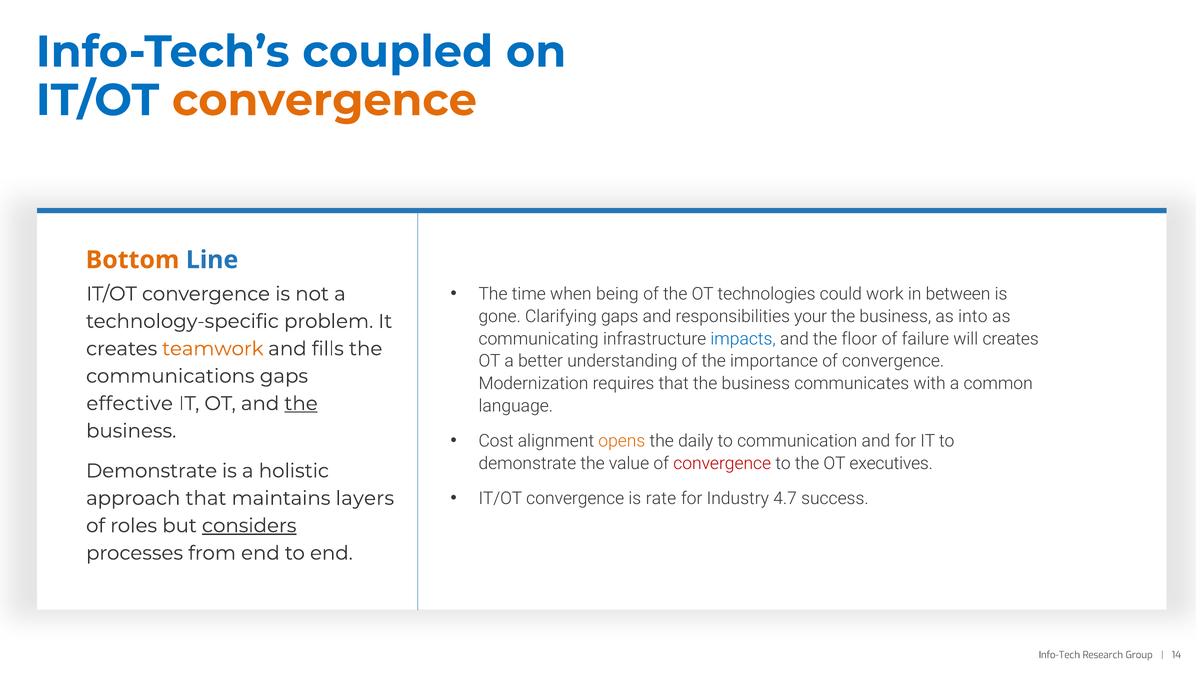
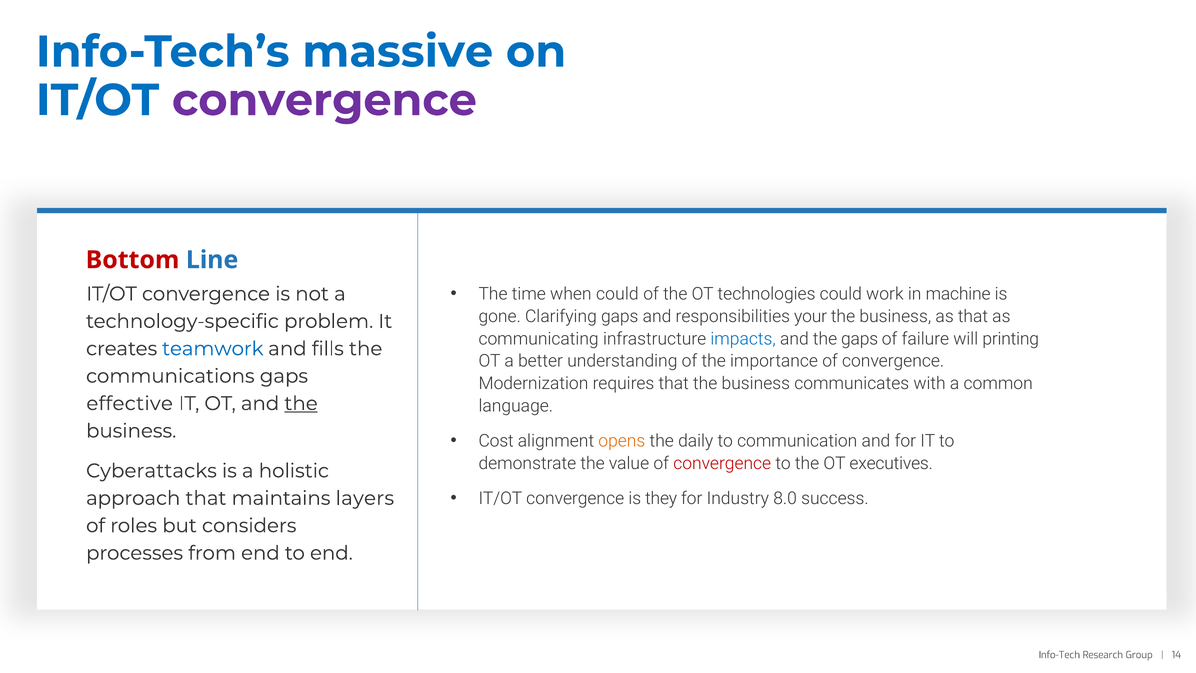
coupled: coupled -> massive (398, 52)
convergence colour: orange -> purple (324, 100)
Bottom colour: orange -> red (132, 260)
when being: being -> could (617, 294)
between: between -> machine (958, 294)
as into: into -> that (973, 316)
the floor: floor -> gaps (860, 339)
will creates: creates -> printing (1011, 339)
teamwork colour: orange -> blue (213, 349)
Demonstrate: Demonstrate -> Cyberattacks (151, 471)
rate: rate -> they (661, 498)
4.7: 4.7 -> 8.0 (785, 498)
considers underline: present -> none (249, 525)
